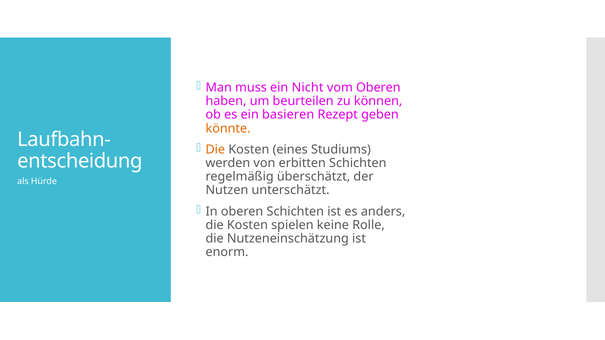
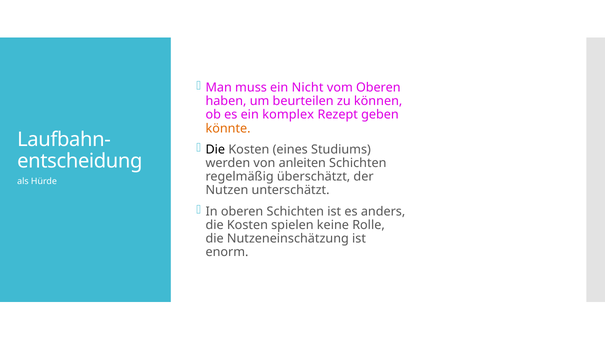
basieren: basieren -> komplex (288, 115)
Die colour: orange -> black (215, 150)
erbitten: erbitten -> anleiten (302, 163)
